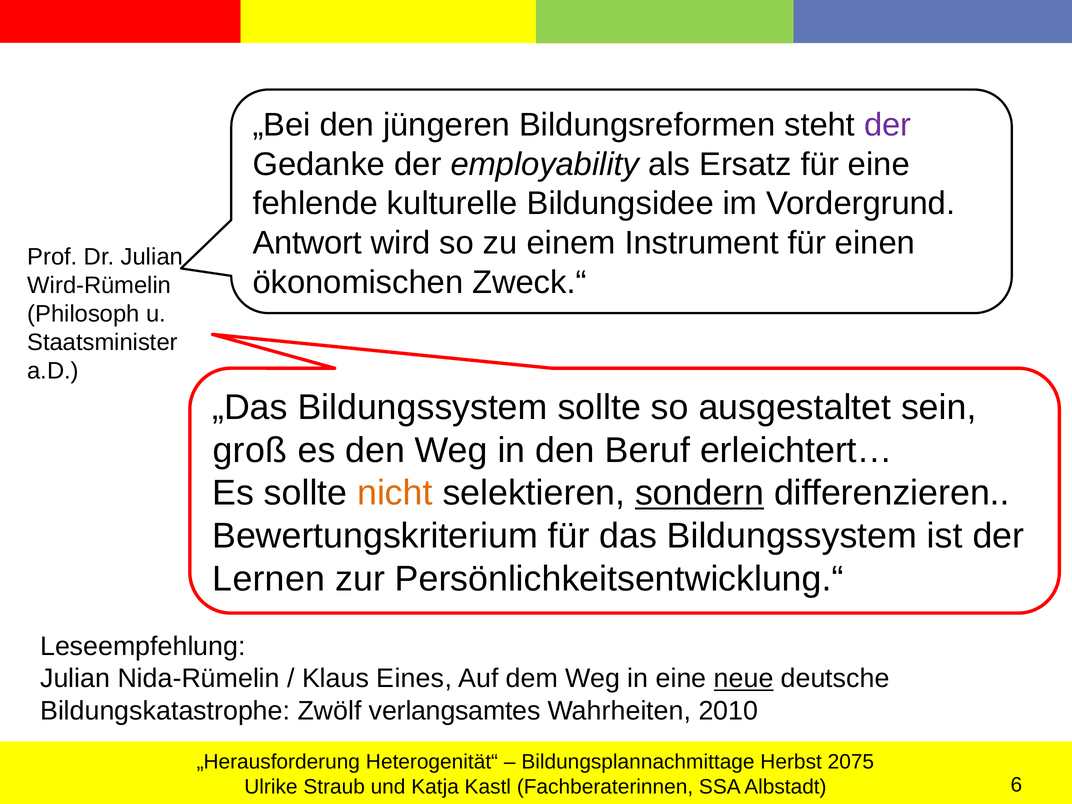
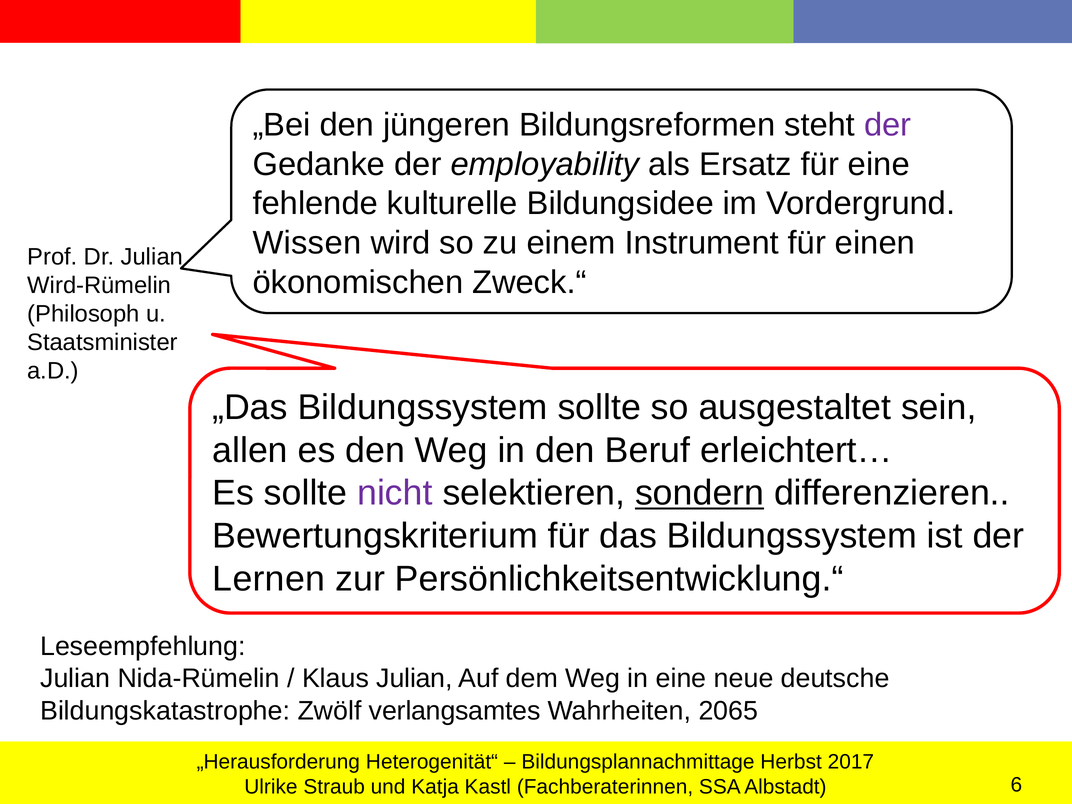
Antwort: Antwort -> Wissen (307, 243)
groß: groß -> allen (250, 450)
nicht colour: orange -> purple (395, 493)
Klaus Eines: Eines -> Julian (414, 679)
neue underline: present -> none (744, 679)
2010: 2010 -> 2065 (728, 711)
2075: 2075 -> 2017 (851, 762)
